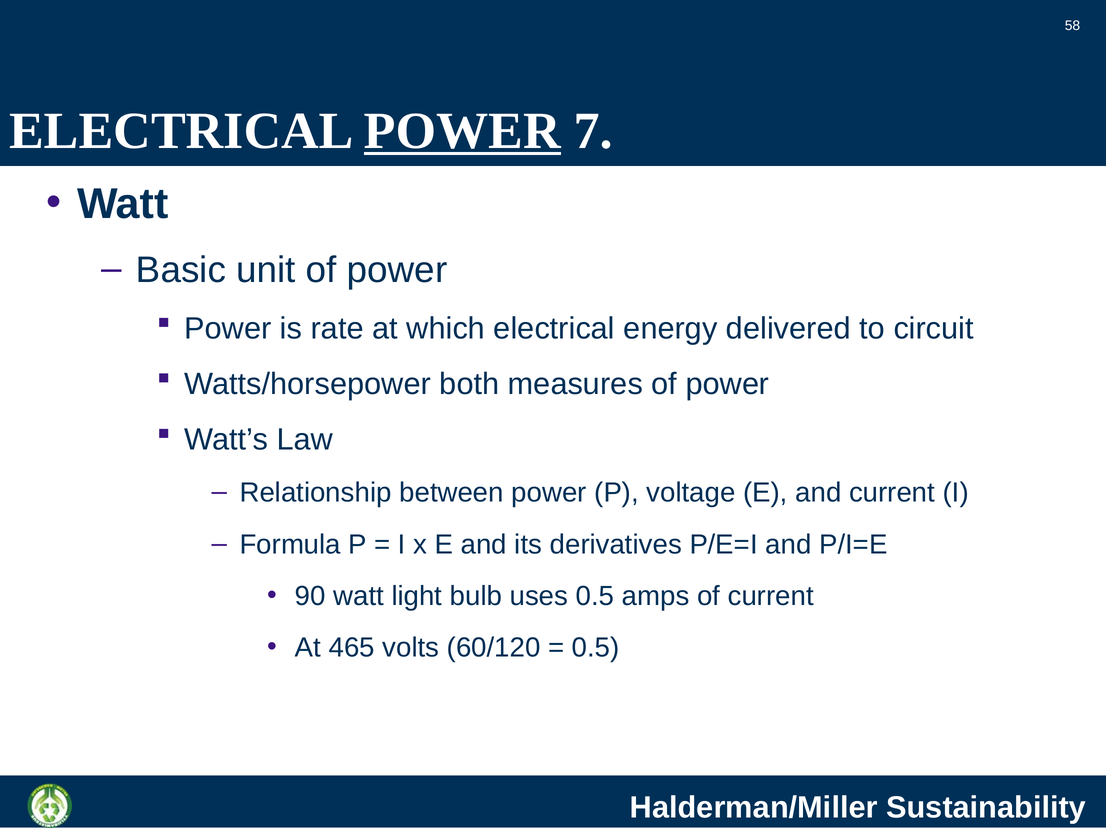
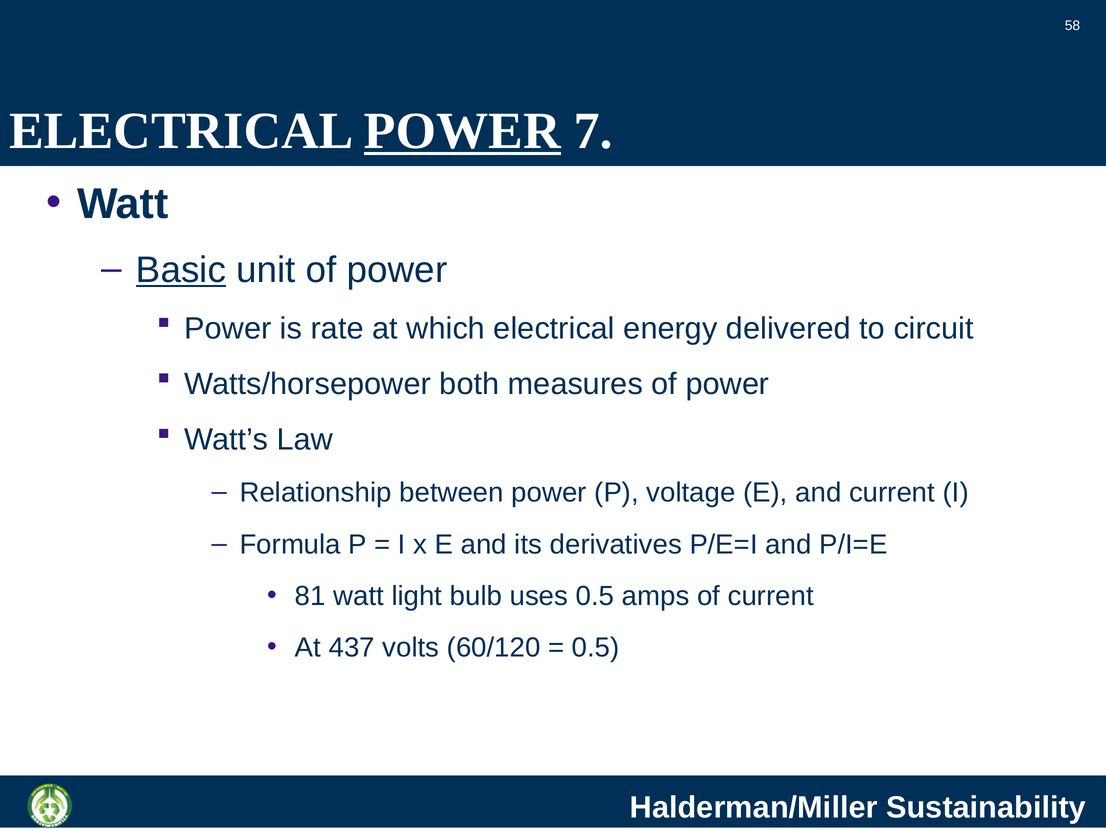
Basic underline: none -> present (181, 270)
90: 90 -> 81 (310, 596)
465: 465 -> 437 (352, 647)
